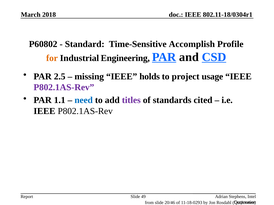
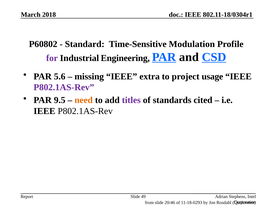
Accomplish: Accomplish -> Modulation (192, 44)
for colour: orange -> purple (52, 58)
2.5: 2.5 -> 5.6 (60, 77)
holds: holds -> extra (150, 77)
1.1: 1.1 -> 9.5 (60, 100)
need colour: blue -> orange (84, 100)
